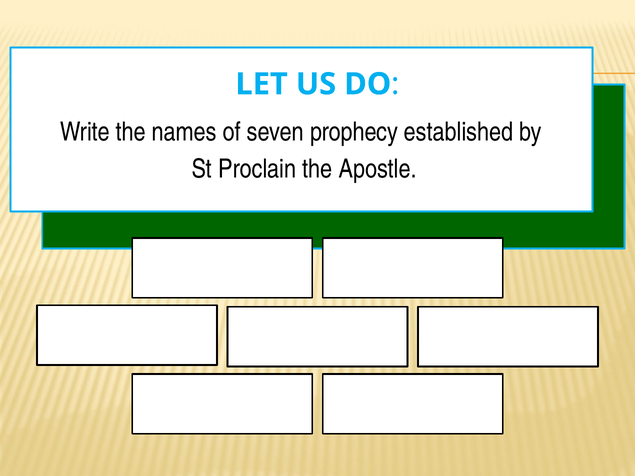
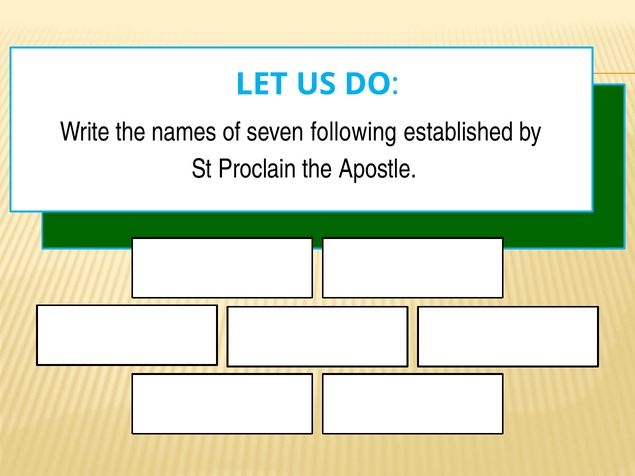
prophecy: prophecy -> following (354, 132)
